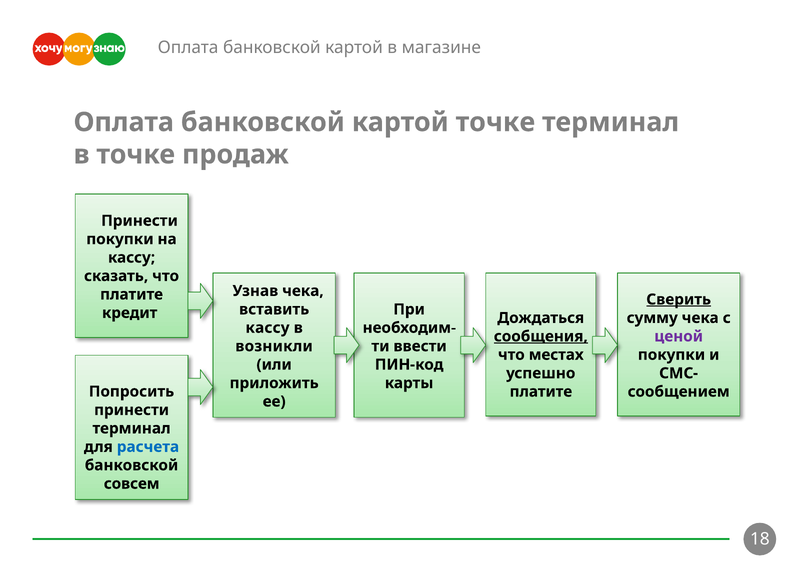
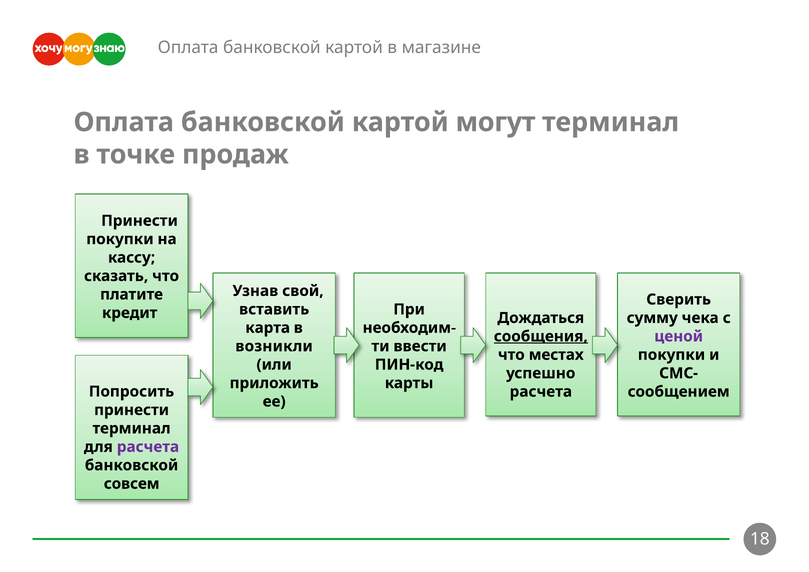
картой точке: точке -> могут (495, 122)
Узнав чека: чека -> свой (303, 291)
Сверить underline: present -> none (679, 300)
кассу: кассу -> карта (268, 328)
платите: платите -> расчета (541, 392)
расчета colour: blue -> purple (148, 447)
